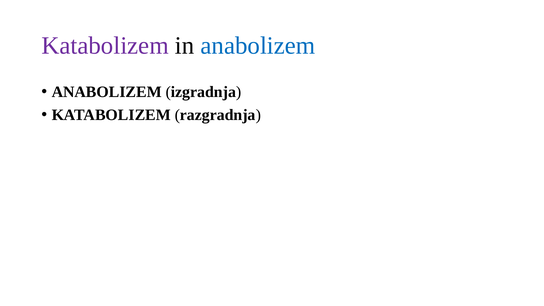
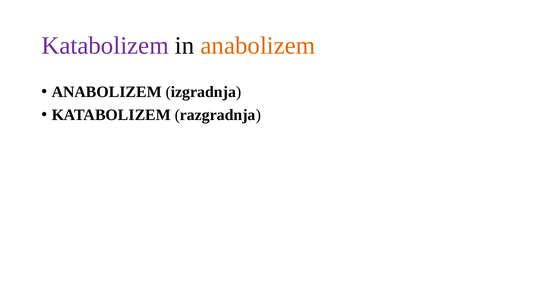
anabolizem colour: blue -> orange (258, 46)
